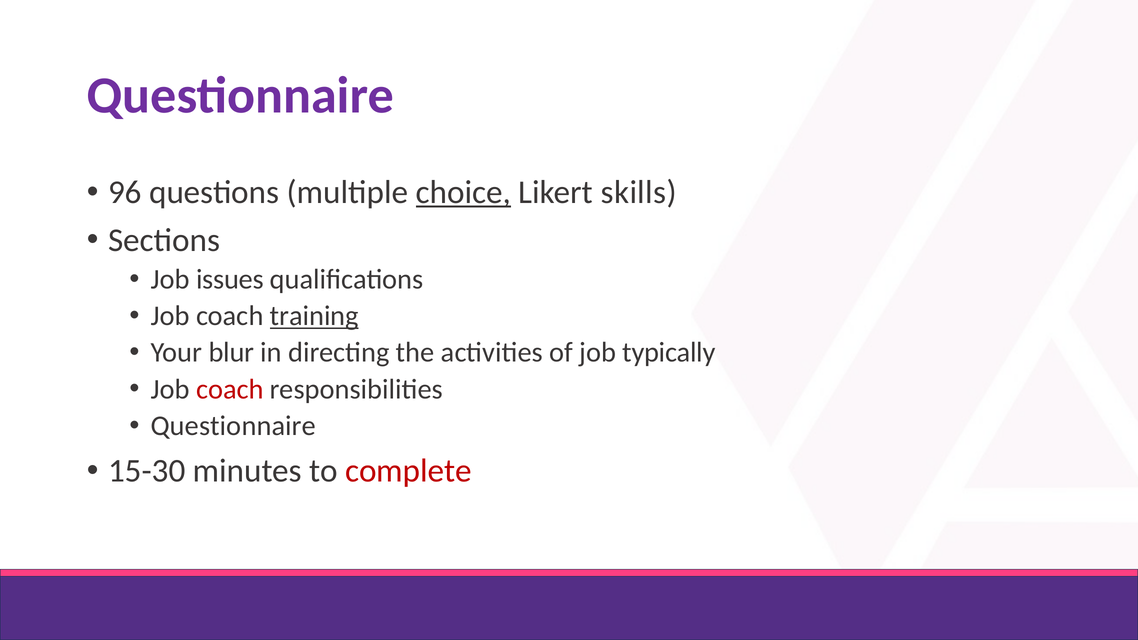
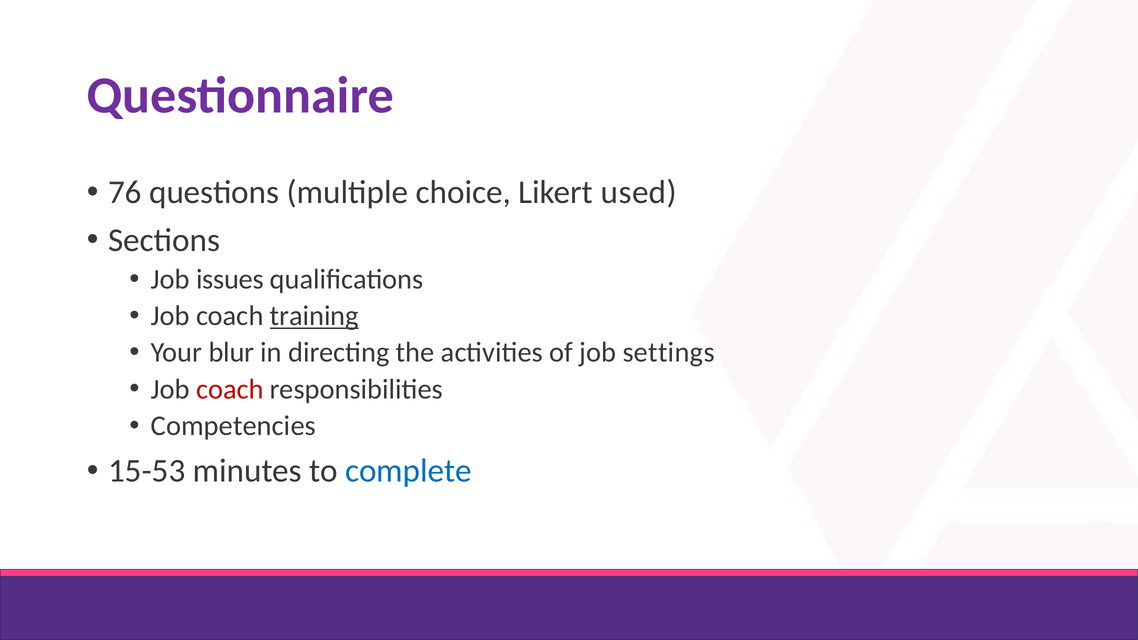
96: 96 -> 76 (125, 192)
choice underline: present -> none (463, 192)
skills: skills -> used (639, 192)
typically: typically -> settings (669, 353)
Questionnaire: Questionnaire -> Competencies (233, 426)
15-30: 15-30 -> 15-53 (147, 471)
complete colour: red -> blue (408, 471)
